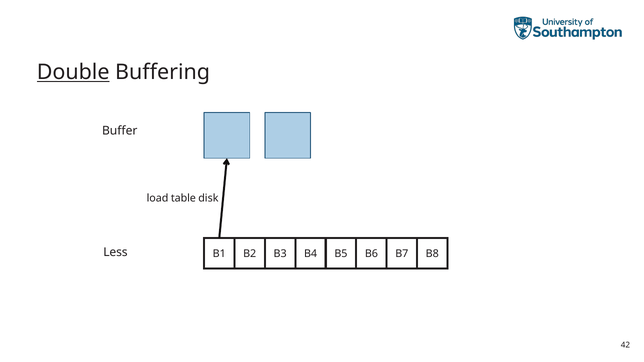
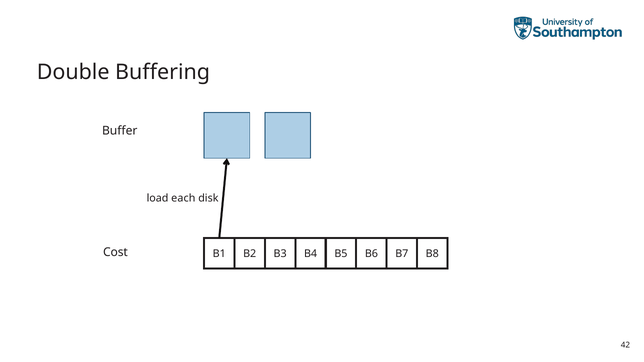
Double underline: present -> none (73, 72)
table: table -> each (183, 198)
Less: Less -> Cost (115, 252)
